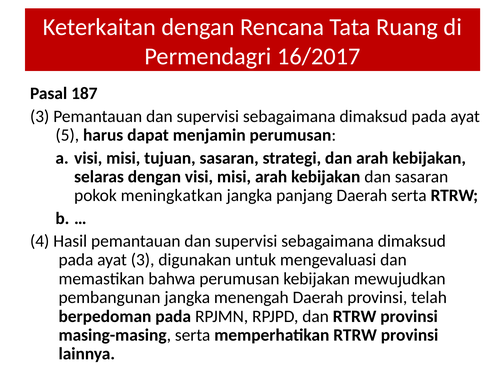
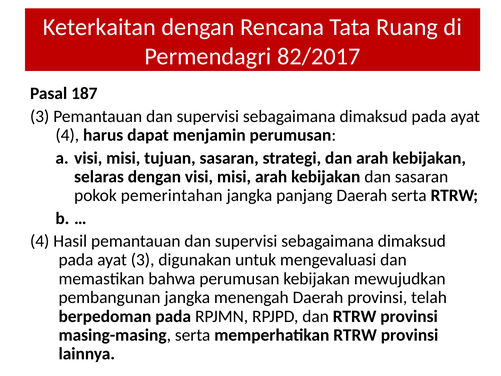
16/2017: 16/2017 -> 82/2017 (319, 56)
5: 5 -> 4 (67, 135)
meningkatkan: meningkatkan -> pemerintahan (172, 195)
